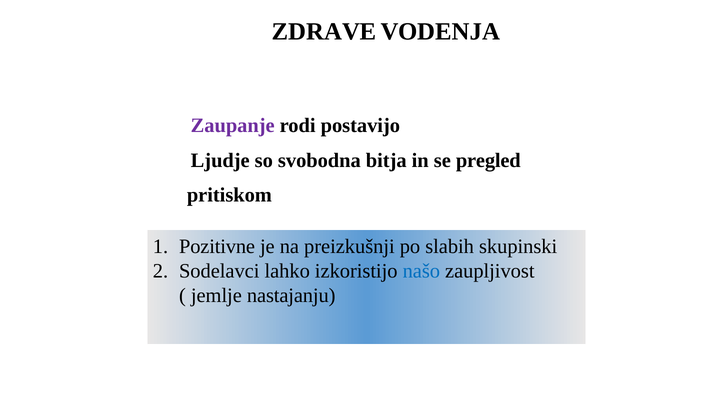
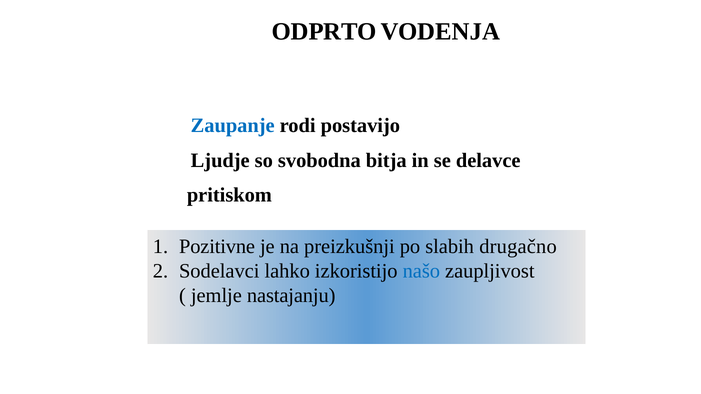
ZDRAVE: ZDRAVE -> ODPRTO (324, 32)
Zaupanje colour: purple -> blue (233, 126)
pregled: pregled -> delavce (488, 161)
skupinski: skupinski -> drugačno (518, 247)
